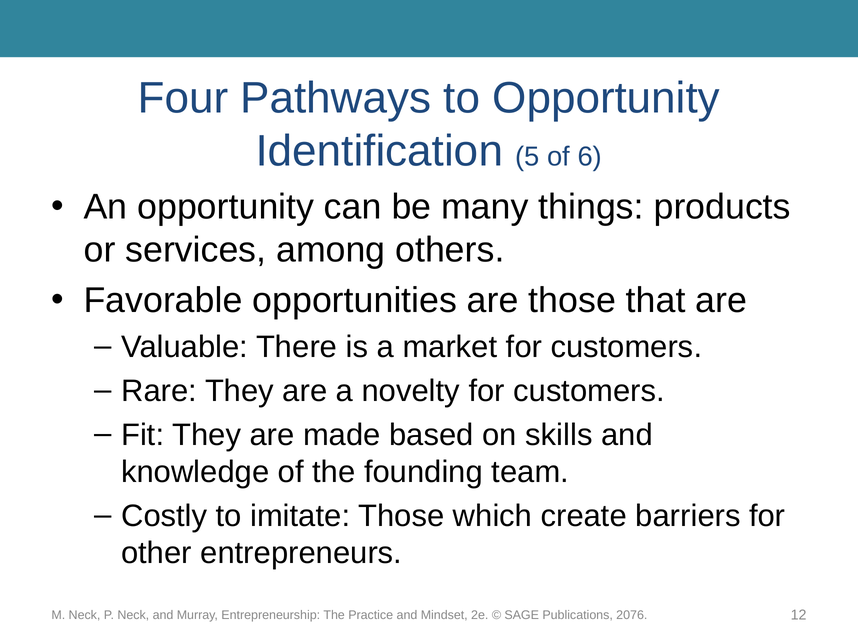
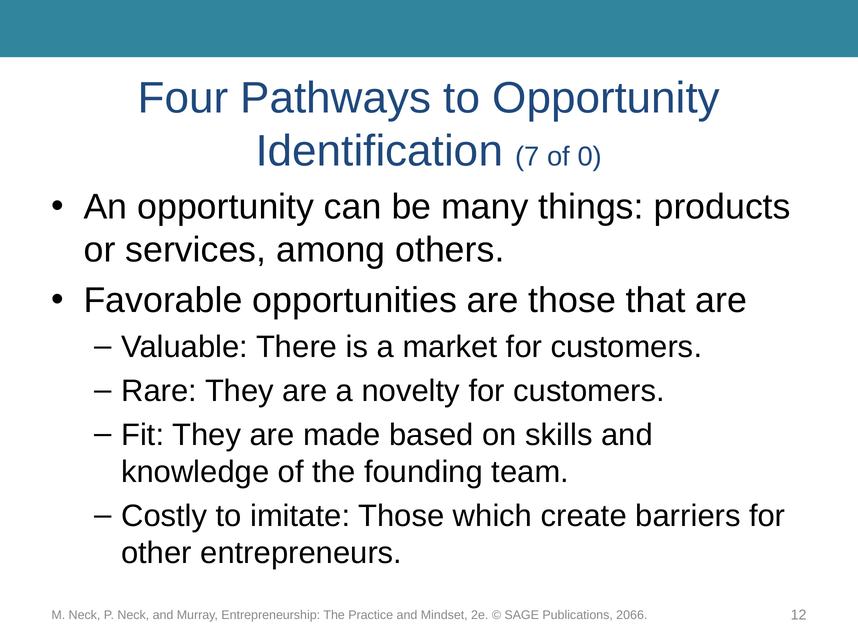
5: 5 -> 7 (527, 157)
6: 6 -> 0 (590, 157)
2076: 2076 -> 2066 (632, 614)
